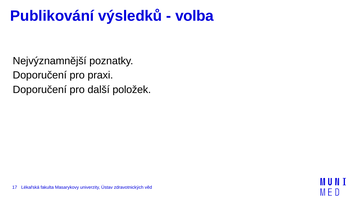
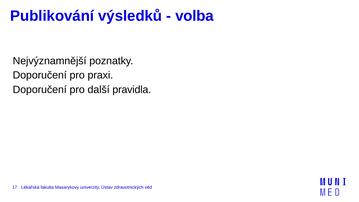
položek: položek -> pravidla (132, 90)
